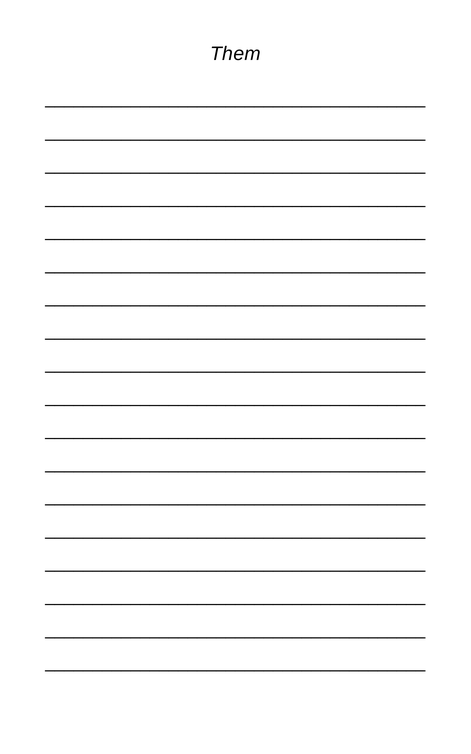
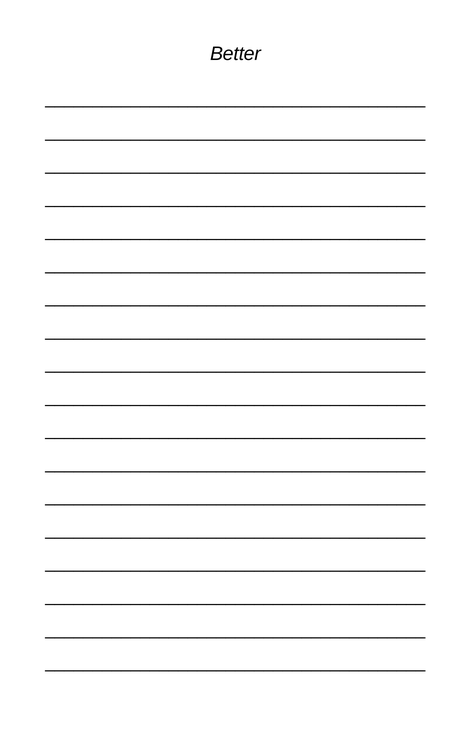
Them: Them -> Better (236, 54)
